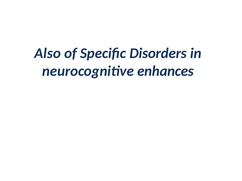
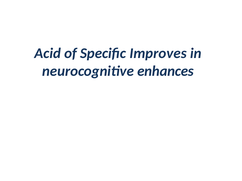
Also: Also -> Acid (48, 53)
Disorders: Disorders -> Improves (158, 53)
